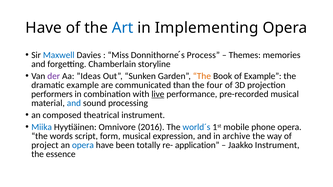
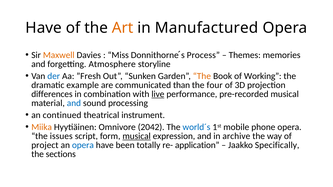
Art colour: blue -> orange (123, 28)
Implementing: Implementing -> Manufactured (207, 28)
Maxwell colour: blue -> orange (59, 55)
Chamberlain: Chamberlain -> Atmosphere (112, 64)
der colour: purple -> blue (54, 76)
”Ideas: ”Ideas -> ”Fresh (89, 76)
of Example: Example -> Working (263, 76)
performers: performers -> differences (52, 94)
composed: composed -> continued (62, 115)
Miika colour: blue -> orange (42, 127)
2016: 2016 -> 2042 (151, 127)
words: words -> issues (61, 136)
musical underline: none -> present (137, 136)
Jaakko Instrument: Instrument -> Specifically (277, 145)
essence: essence -> sections (61, 154)
